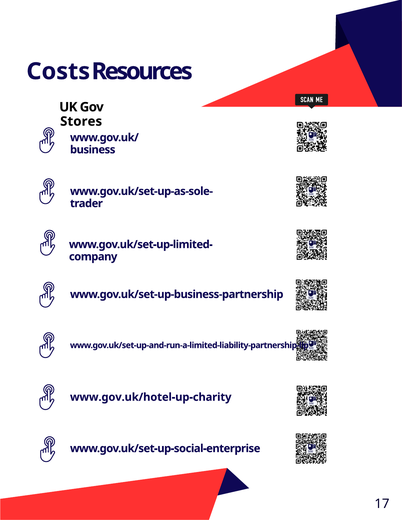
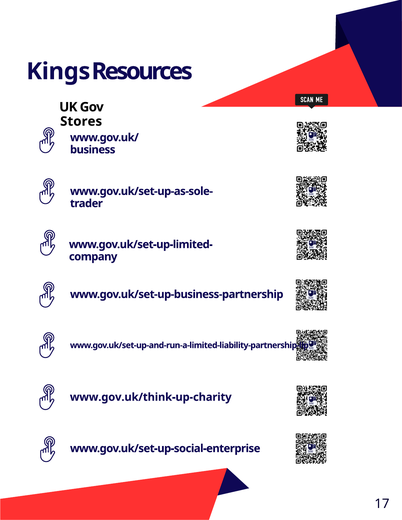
Costs: Costs -> Kings (58, 71)
www.gov.uk/hotel-up-charity: www.gov.uk/hotel-up-charity -> www.gov.uk/think-up-charity (151, 397)
